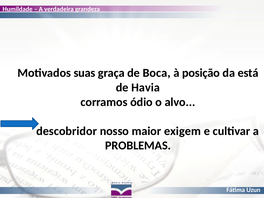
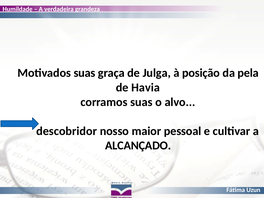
Boca: Boca -> Julga (157, 73)
está: está -> pela (248, 73)
corramos ódio: ódio -> suas (141, 102)
exigem: exigem -> pessoal (183, 131)
PROBLEMAS: PROBLEMAS -> ALCANÇADO (138, 146)
